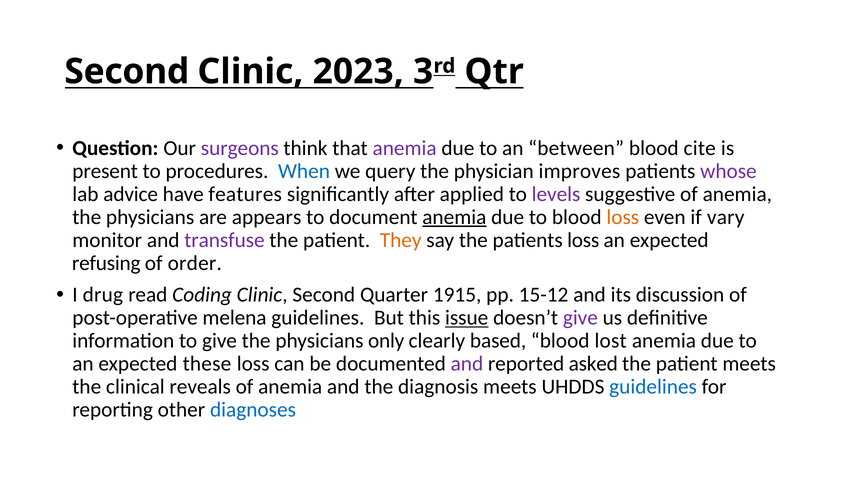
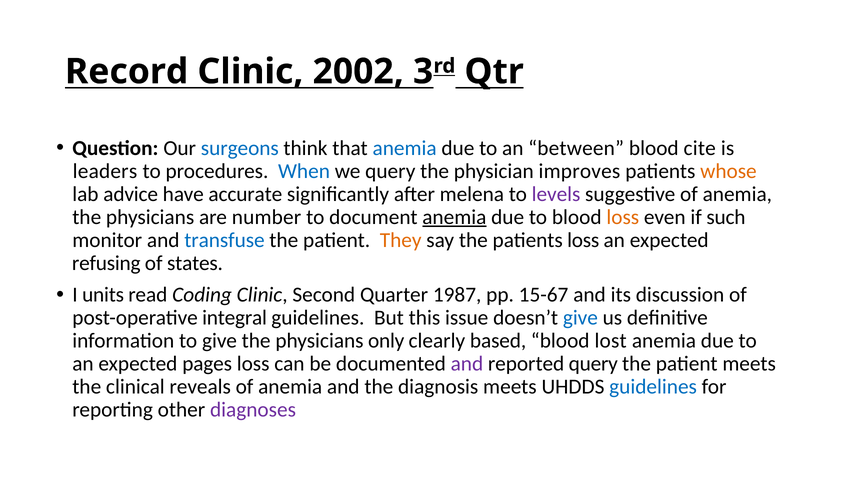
Second: Second -> Record (127, 72)
2023: 2023 -> 2002 (358, 72)
surgeons colour: purple -> blue (240, 148)
anemia colour: purple -> blue (405, 148)
present: present -> leaders (105, 171)
whose colour: purple -> orange (728, 171)
features: features -> accurate (245, 194)
applied: applied -> melena (472, 194)
appears: appears -> number (267, 217)
vary: vary -> such (726, 217)
transfuse colour: purple -> blue (224, 240)
order: order -> states (195, 263)
drug: drug -> units (103, 295)
1915: 1915 -> 1987 (457, 295)
15-12: 15-12 -> 15-67 (544, 295)
melena: melena -> integral (235, 318)
issue underline: present -> none (467, 318)
give colour: purple -> blue (580, 318)
these: these -> pages (207, 364)
reported asked: asked -> query (593, 364)
diagnoses colour: blue -> purple (253, 410)
